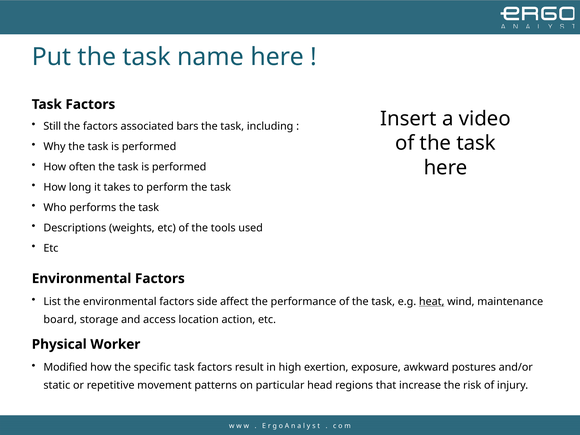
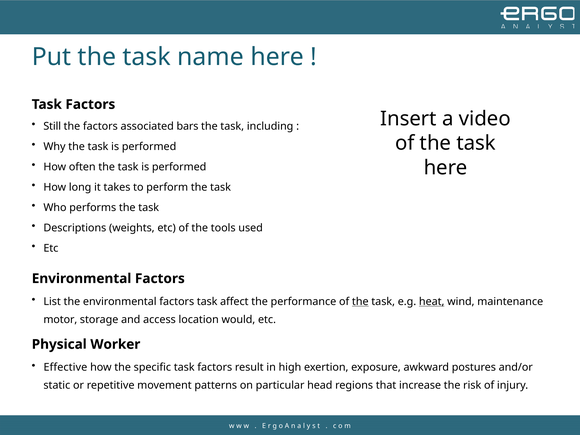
factors side: side -> task (207, 302)
the underline: none -> present (360, 302)
board: board -> motor (60, 320)
action: action -> would (238, 320)
Modified: Modified -> Effective (65, 367)
